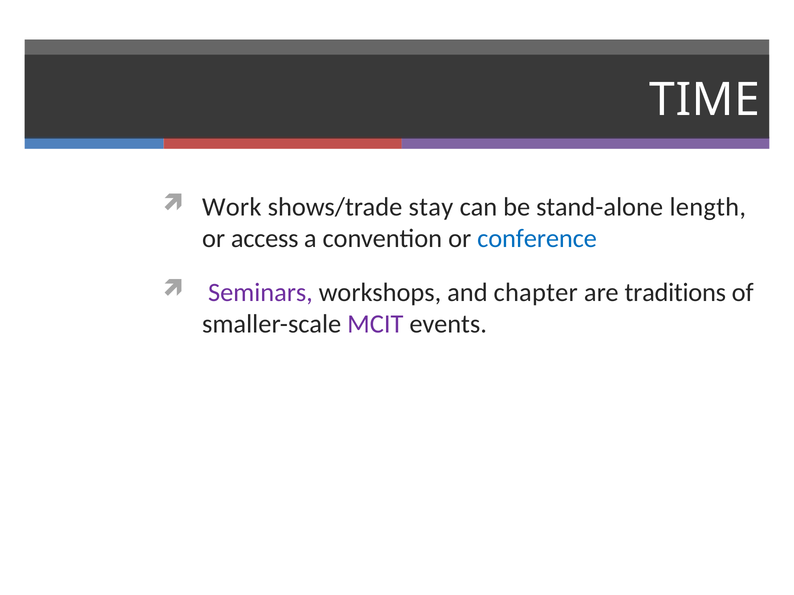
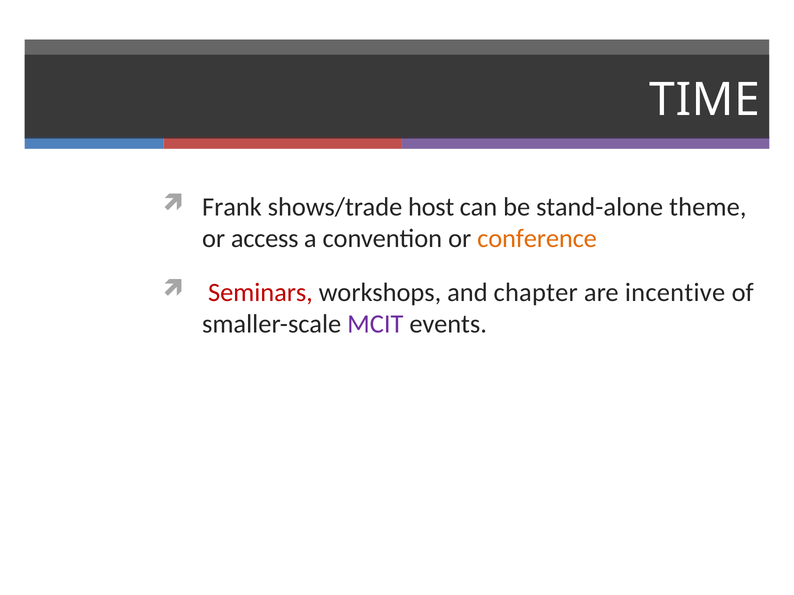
Work: Work -> Frank (232, 207)
stay: stay -> host (431, 207)
length: length -> theme (708, 207)
conference colour: blue -> orange (537, 239)
Seminars colour: purple -> red (260, 293)
traditions: traditions -> incentive (675, 293)
